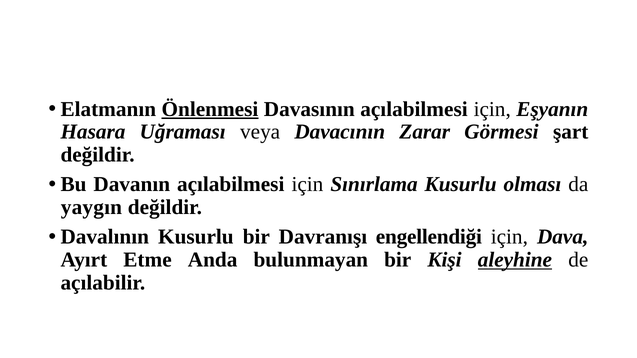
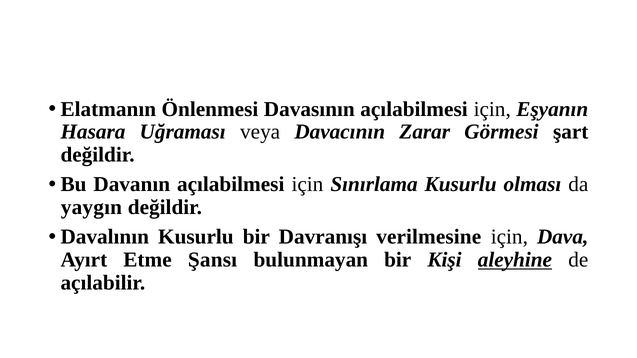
Önlenmesi underline: present -> none (210, 109)
engellendiği: engellendiği -> verilmesine (429, 237)
Anda: Anda -> Şansı (213, 260)
